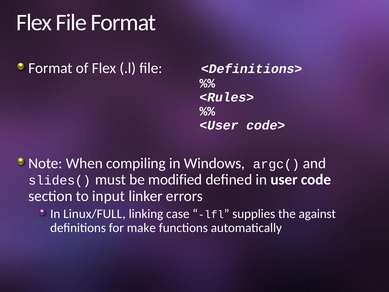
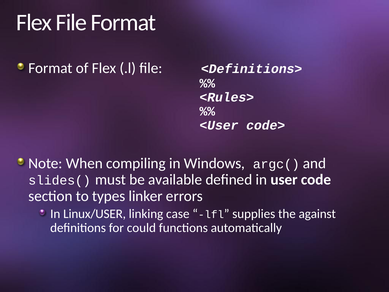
modified: modified -> available (175, 180)
input: input -> types (109, 196)
Linux/FULL: Linux/FULL -> Linux/USER (95, 214)
make: make -> could (141, 228)
